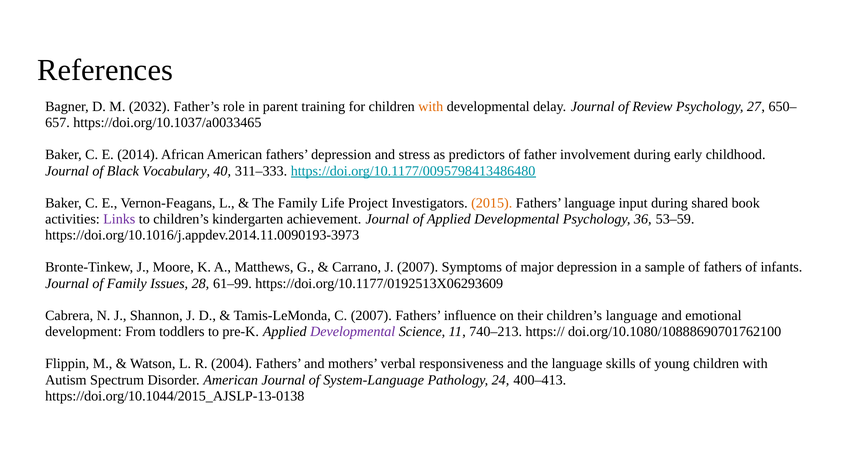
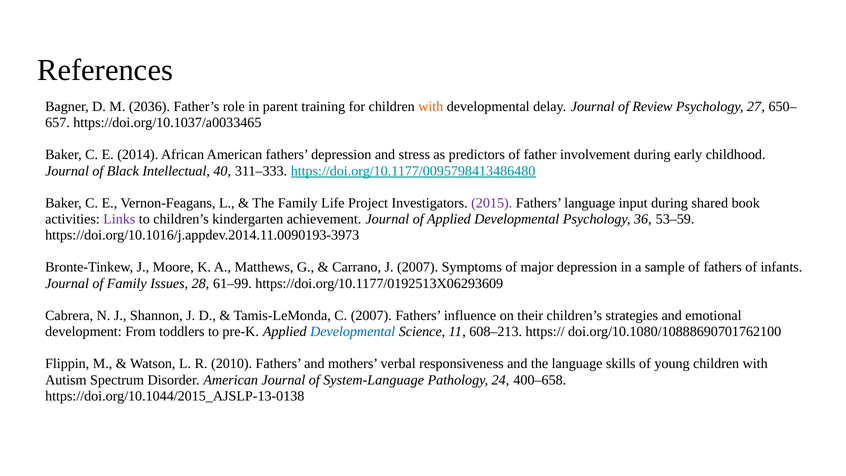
2032: 2032 -> 2036 (150, 106)
Vocabulary: Vocabulary -> Intellectual (176, 171)
2015 colour: orange -> purple (492, 203)
children’s language: language -> strategies (632, 315)
Developmental colour: purple -> blue (353, 332)
740–213: 740–213 -> 608–213 (496, 332)
2004: 2004 -> 2010 (232, 364)
400–413: 400–413 -> 400–658 (540, 380)
